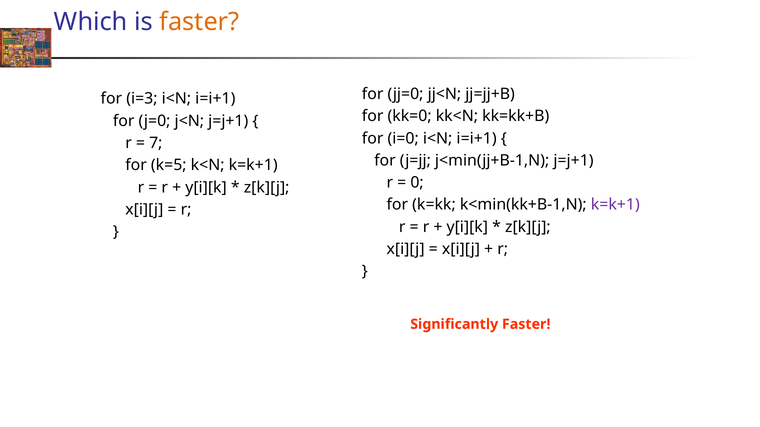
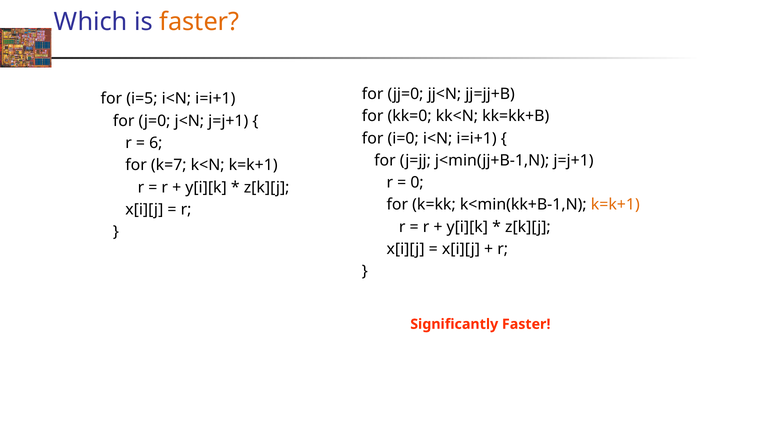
i=3: i=3 -> i=5 (142, 99)
7: 7 -> 6 (156, 143)
k=5: k=5 -> k=7 (169, 165)
k=k+1 colour: purple -> orange (615, 205)
